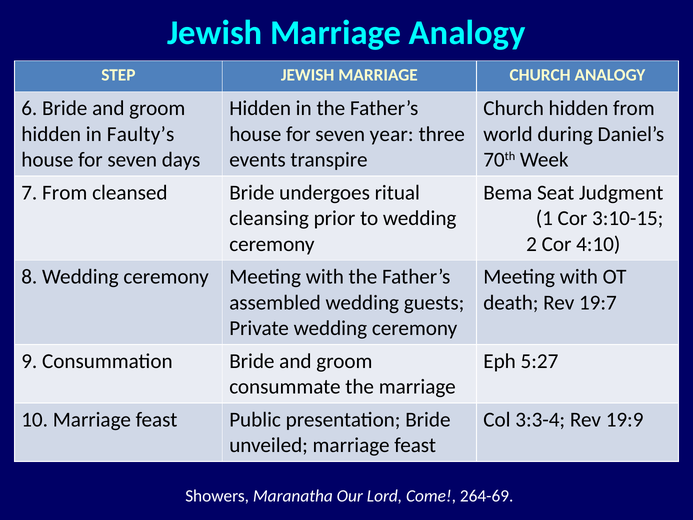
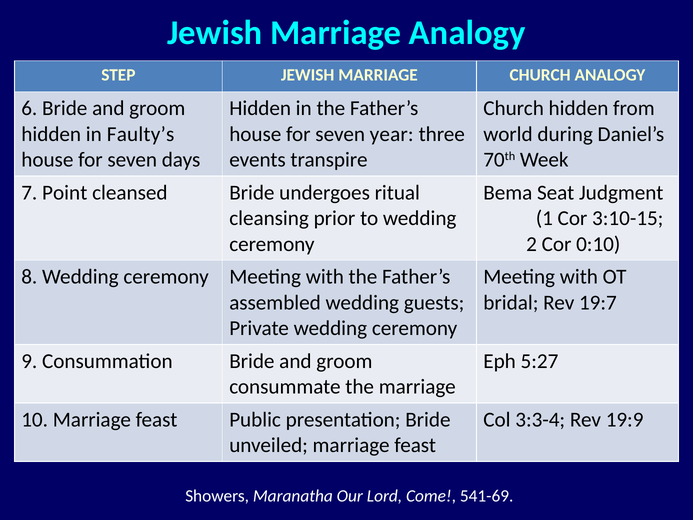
7 From: From -> Point (65, 192)
4:10: 4:10 -> 0:10 (598, 244)
death: death -> bridal (511, 302)
264-69: 264-69 -> 541-69 (487, 496)
